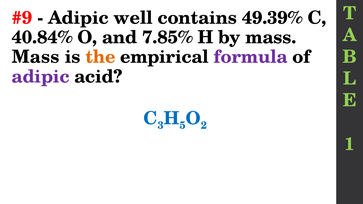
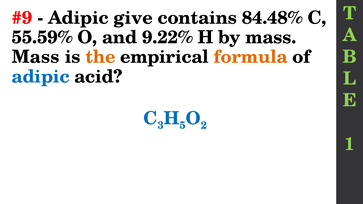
well: well -> give (133, 18)
49.39%: 49.39% -> 84.48% (272, 18)
40.84%: 40.84% -> 55.59% (42, 37)
7.85%: 7.85% -> 9.22% (168, 37)
formula colour: purple -> orange (251, 57)
adipic colour: purple -> blue (41, 77)
